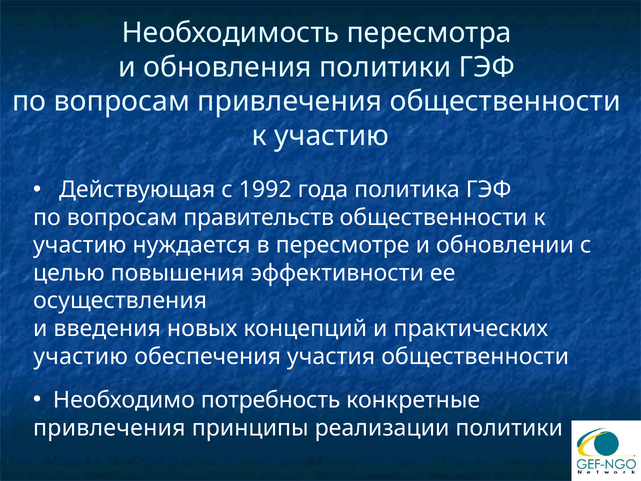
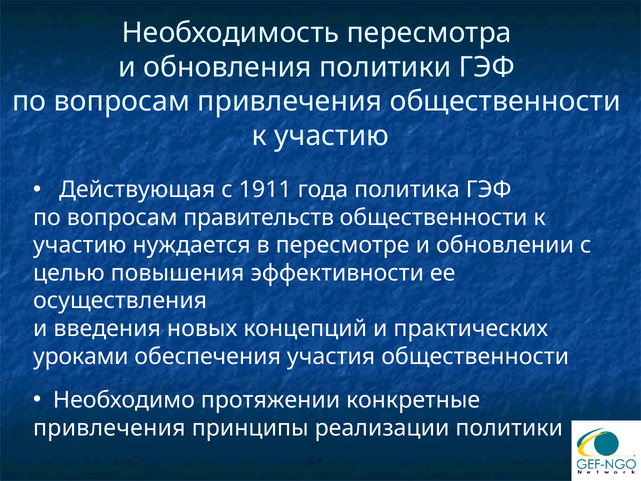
1992: 1992 -> 1911 (265, 190)
участию: участию -> уроками (81, 356)
потребность: потребность -> протяжении (271, 400)
